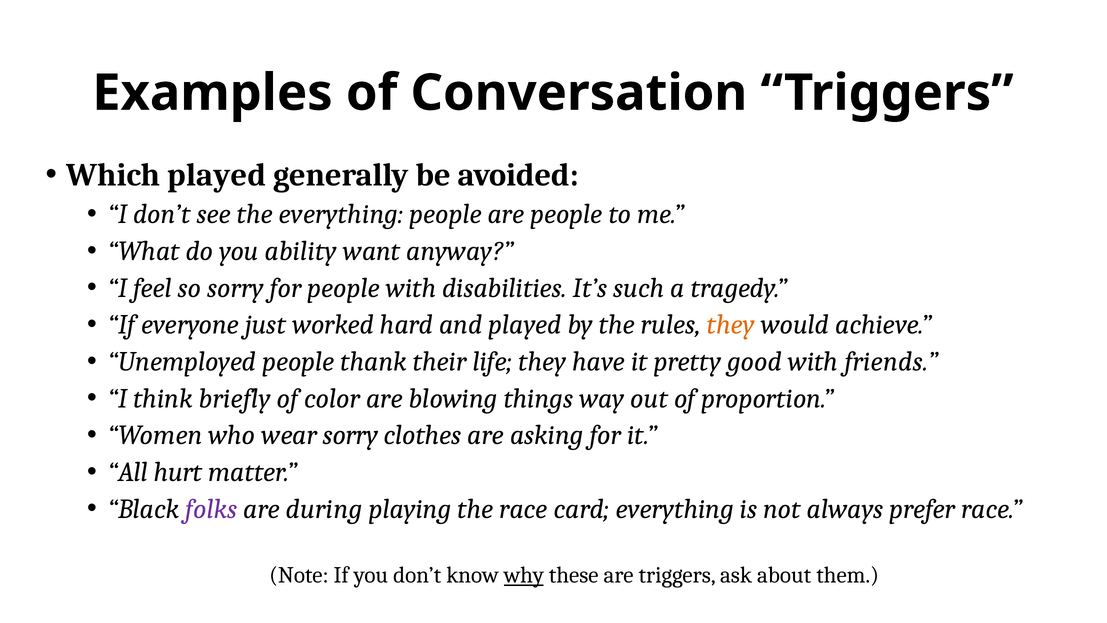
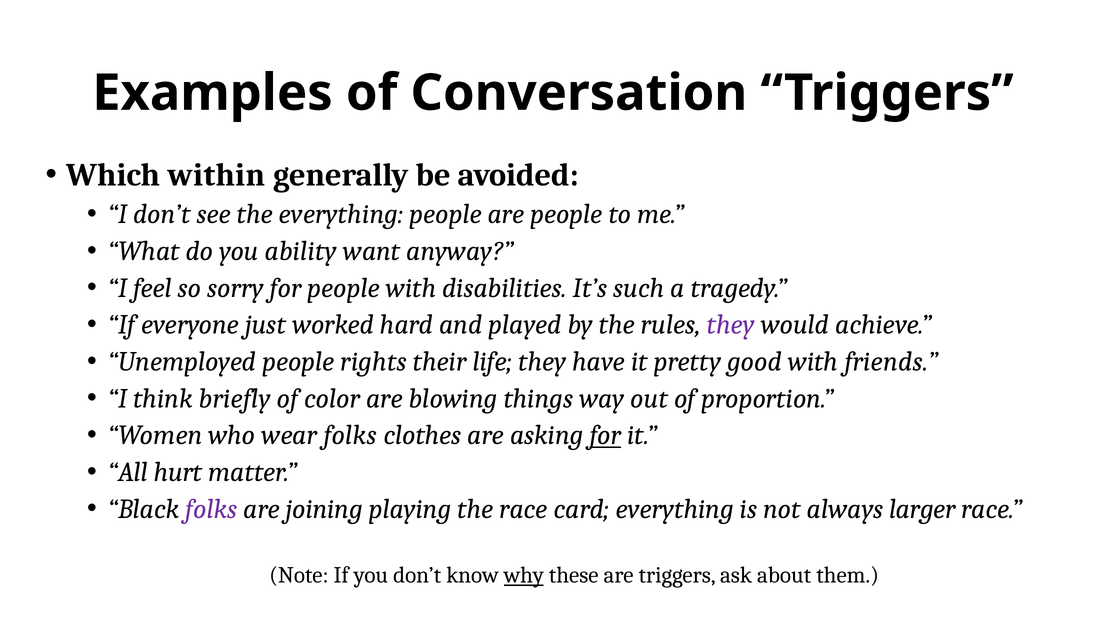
Which played: played -> within (217, 175)
they colour: orange -> purple (731, 325)
thank: thank -> rights (374, 361)
wear sorry: sorry -> folks (350, 435)
for underline: none -> present (605, 435)
during: during -> joining (324, 509)
prefer: prefer -> larger (922, 509)
